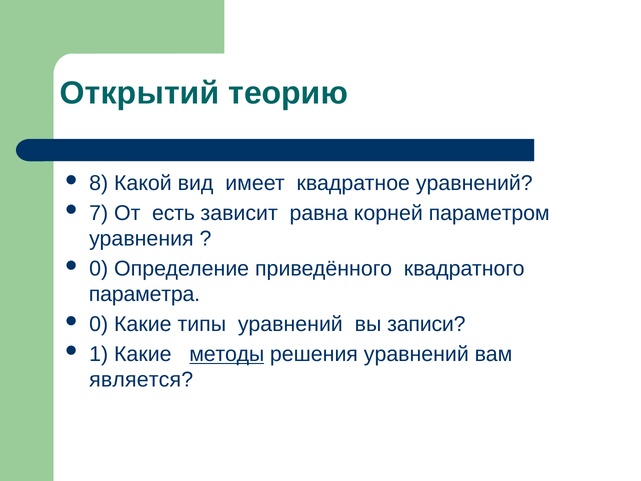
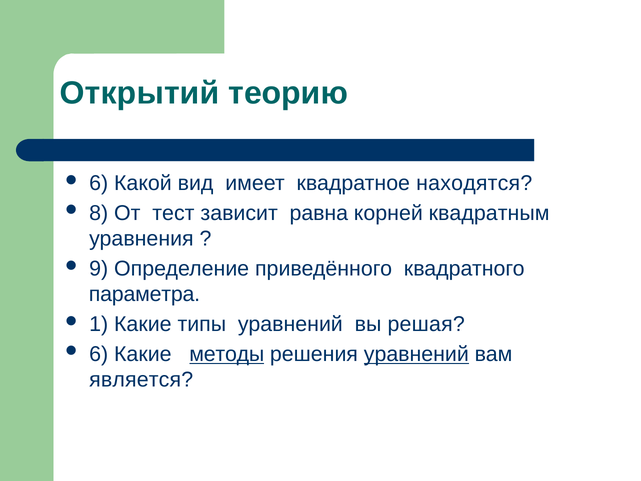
8: 8 -> 6 (99, 183)
квадратное уравнений: уравнений -> находятся (474, 183)
7: 7 -> 8 (99, 213)
есть: есть -> тест (173, 213)
параметром: параметром -> квадратным (489, 213)
0: 0 -> 9 (99, 269)
0: 0 -> 1 (99, 324)
записи: записи -> решая (426, 324)
1: 1 -> 6 (99, 354)
уравнений underline: none -> present (416, 354)
